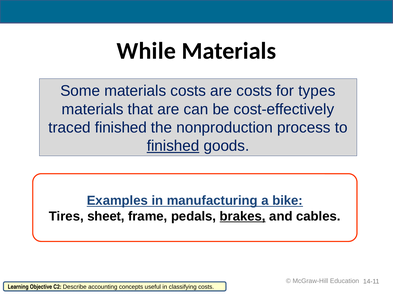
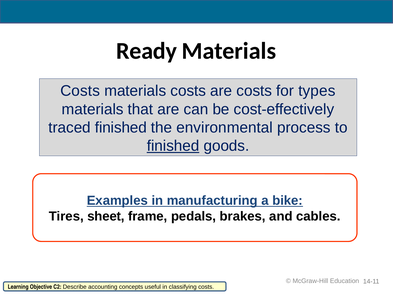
While: While -> Ready (147, 51)
Some: Some -> Costs (80, 91)
nonproduction: nonproduction -> environmental (225, 127)
brakes underline: present -> none (243, 216)
